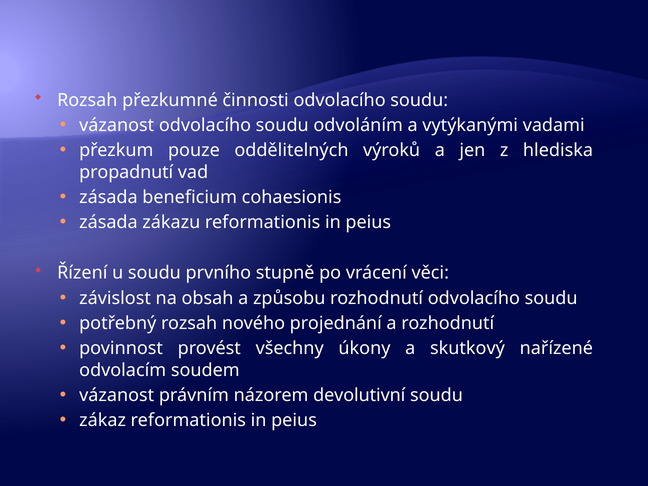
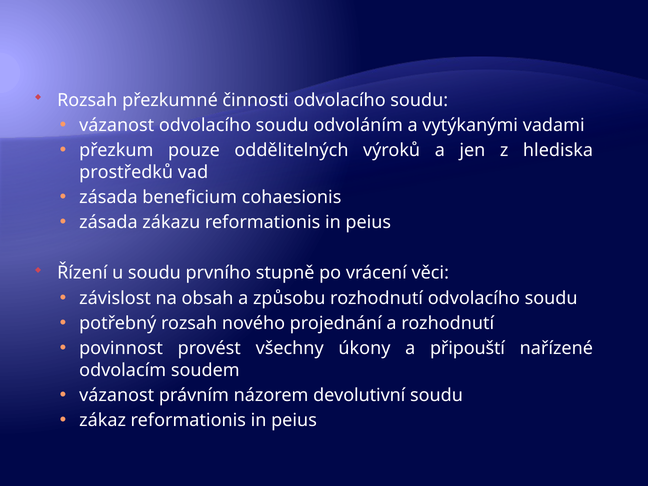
propadnutí: propadnutí -> prostředků (126, 172)
skutkový: skutkový -> připouští (468, 349)
